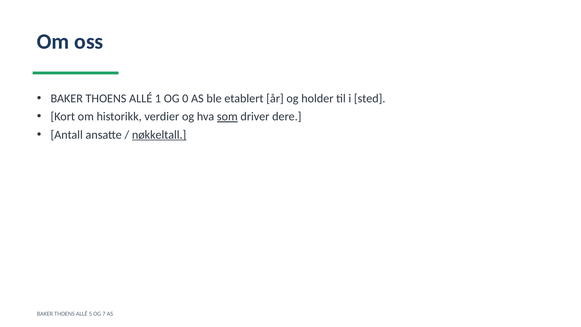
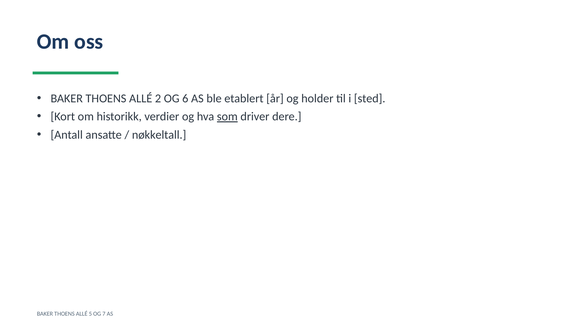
1: 1 -> 2 (158, 98)
0: 0 -> 6 (185, 98)
nøkkeltall underline: present -> none (159, 135)
